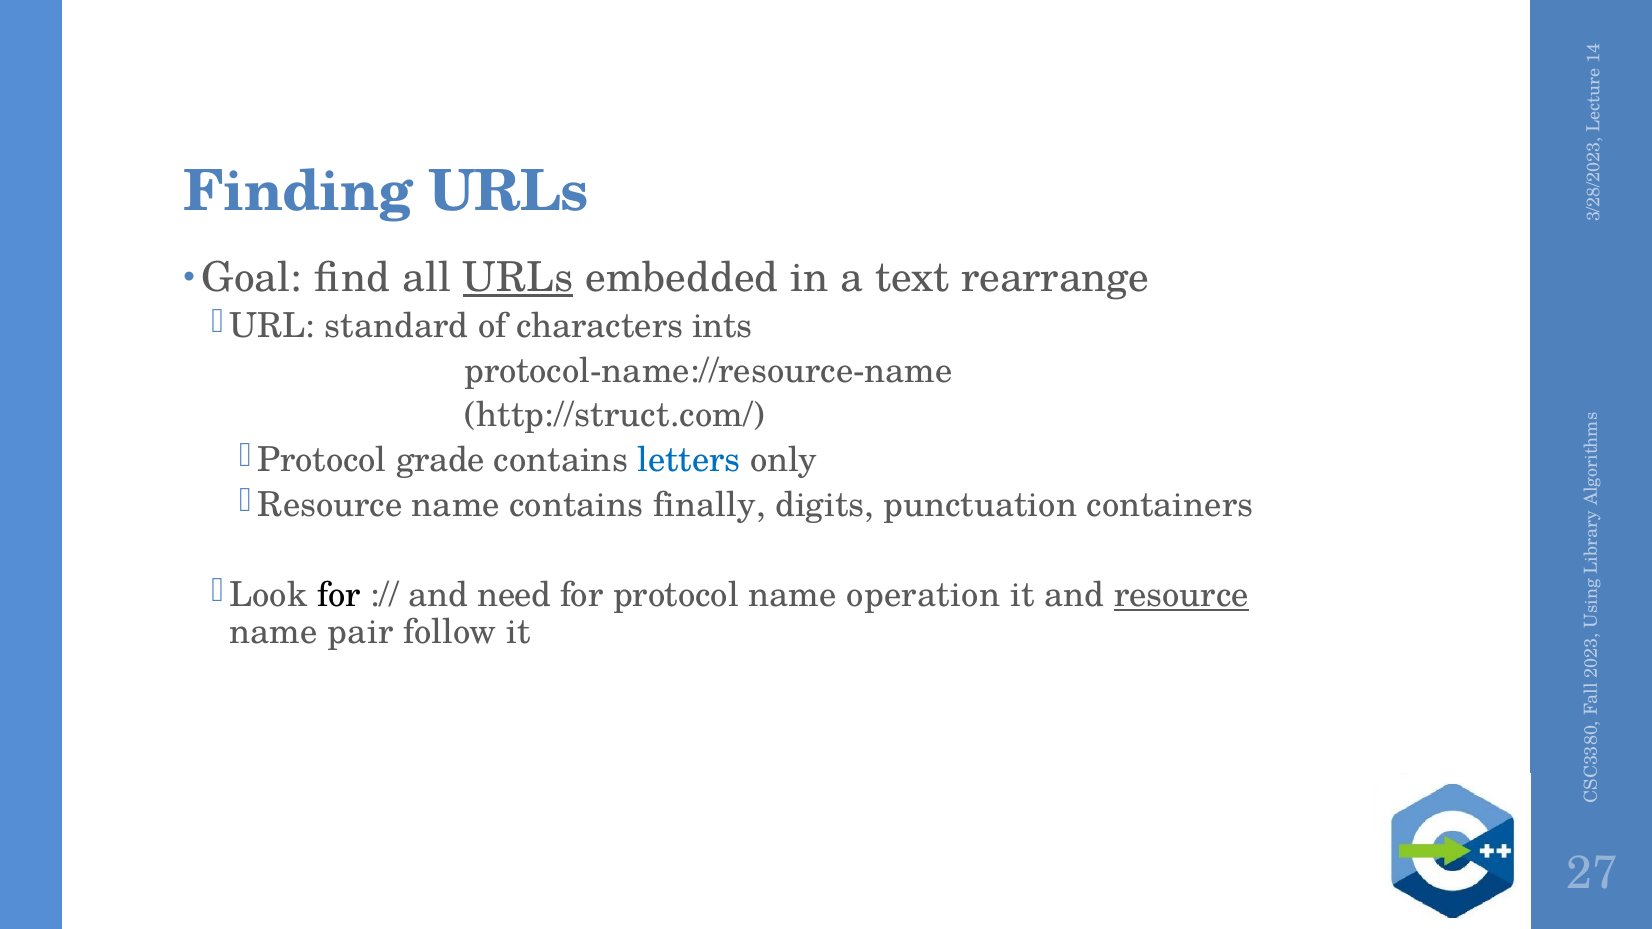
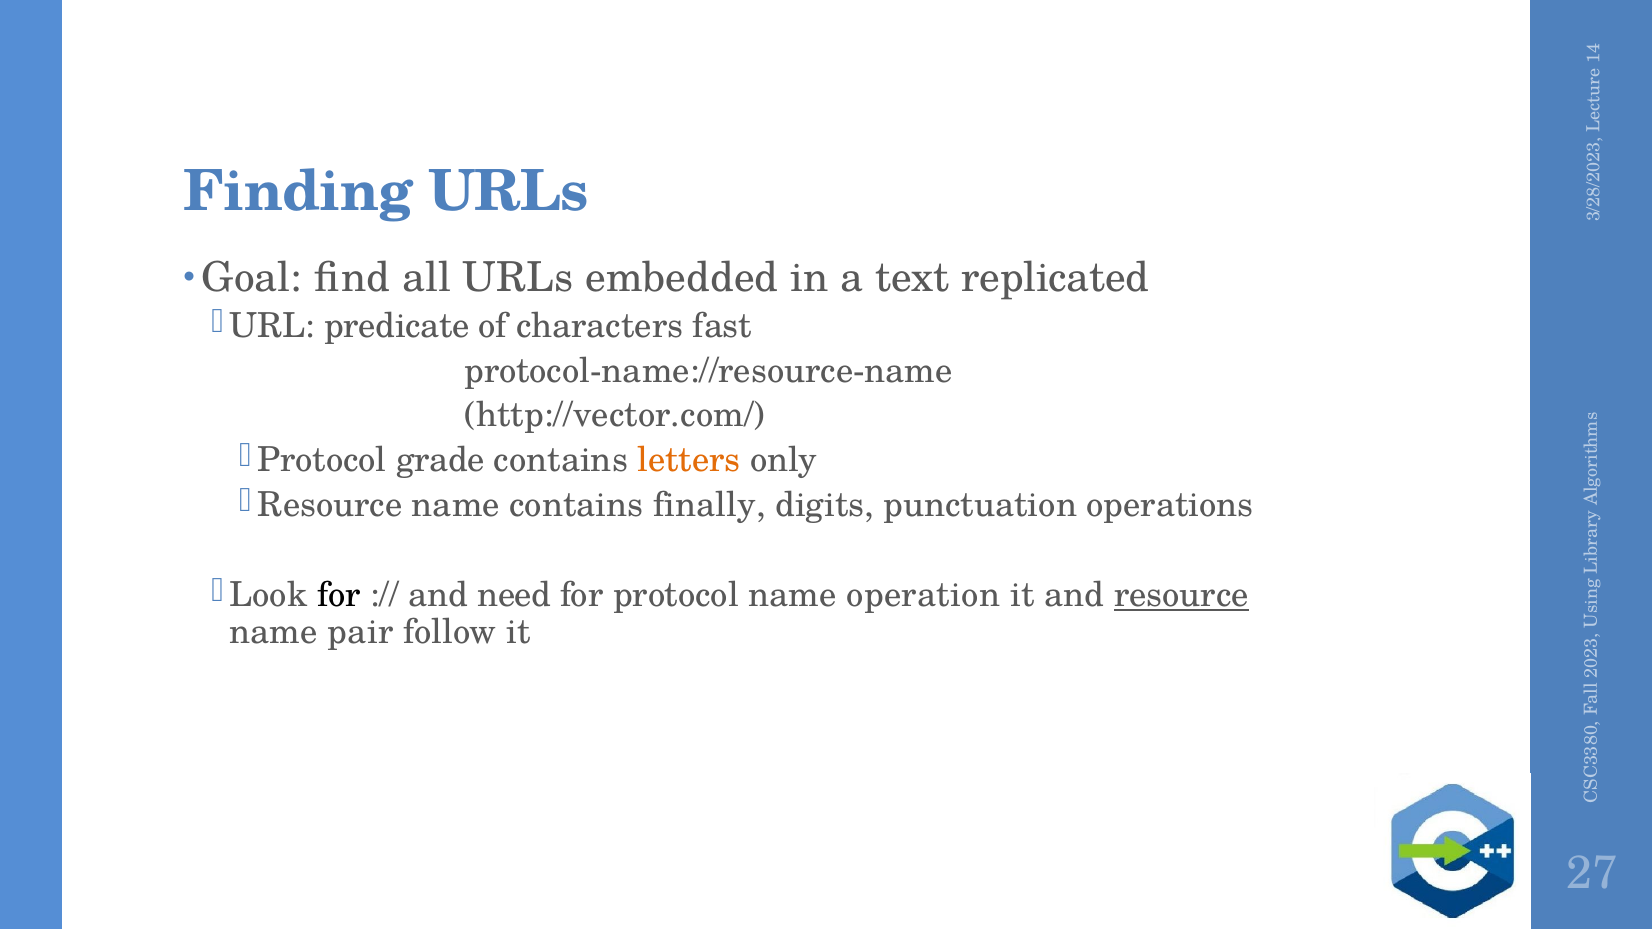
URLs underline: present -> none (518, 278)
rearrange: rearrange -> replicated (1056, 278)
standard: standard -> predicate (397, 326)
ints: ints -> fast (722, 326)
http://struct.com/: http://struct.com/ -> http://vector.com/ (615, 416)
letters colour: blue -> orange (689, 461)
containers: containers -> operations (1170, 505)
